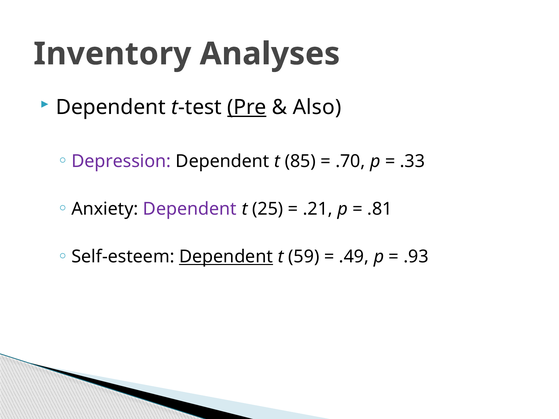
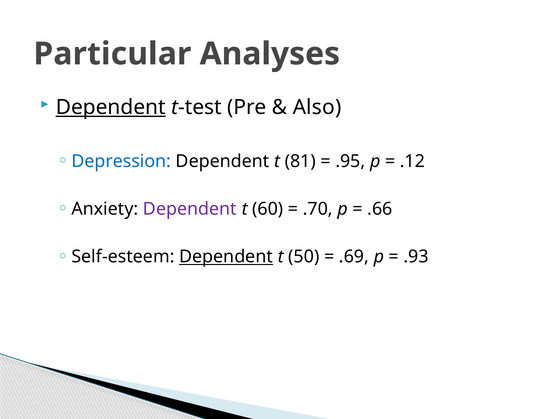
Inventory: Inventory -> Particular (112, 54)
Dependent underline: none -> present (111, 107)
Pre underline: present -> none (247, 107)
Depression colour: purple -> blue (121, 161)
85: 85 -> 81 (300, 161)
.70: .70 -> .95 (350, 161)
.33: .33 -> .12 (412, 161)
25: 25 -> 60 (268, 209)
.21: .21 -> .70 (318, 209)
.81: .81 -> .66 (380, 209)
59: 59 -> 50 (304, 257)
.49: .49 -> .69 (354, 257)
